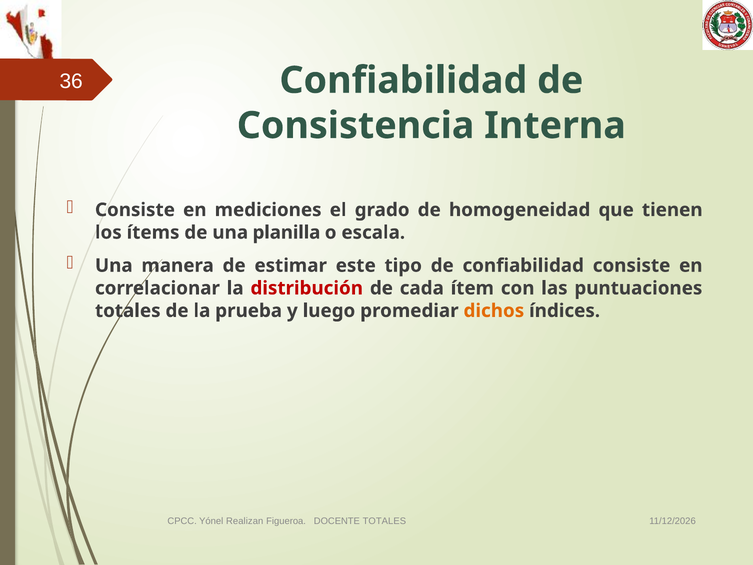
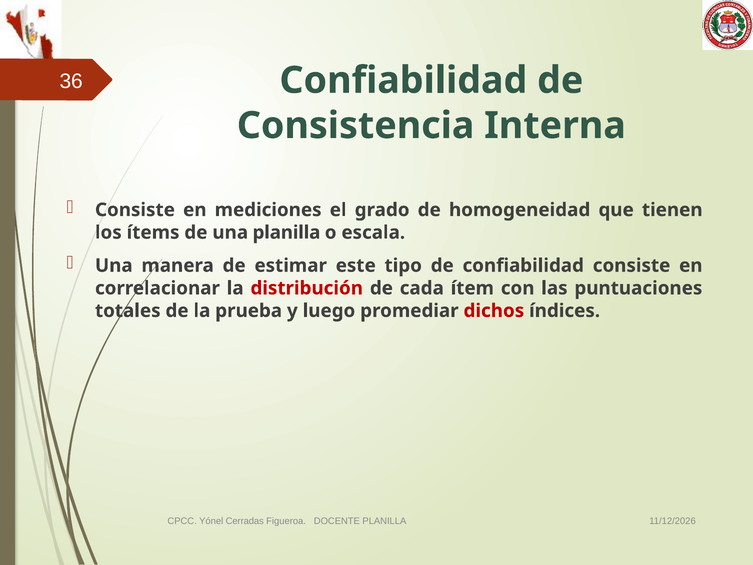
dichos colour: orange -> red (494, 311)
Realizan: Realizan -> Cerradas (245, 521)
DOCENTE TOTALES: TOTALES -> PLANILLA (384, 521)
